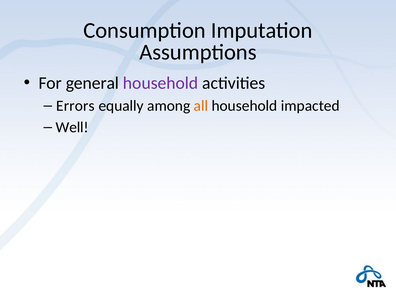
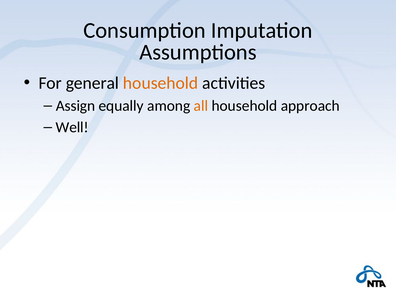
household colour: purple -> orange (161, 83)
Errors: Errors -> Assign (76, 106)
impacted: impacted -> approach (310, 106)
